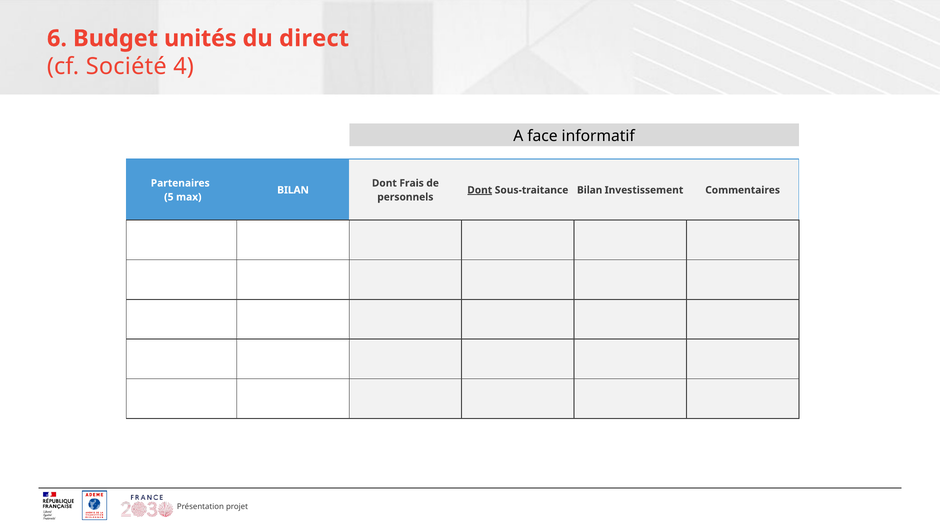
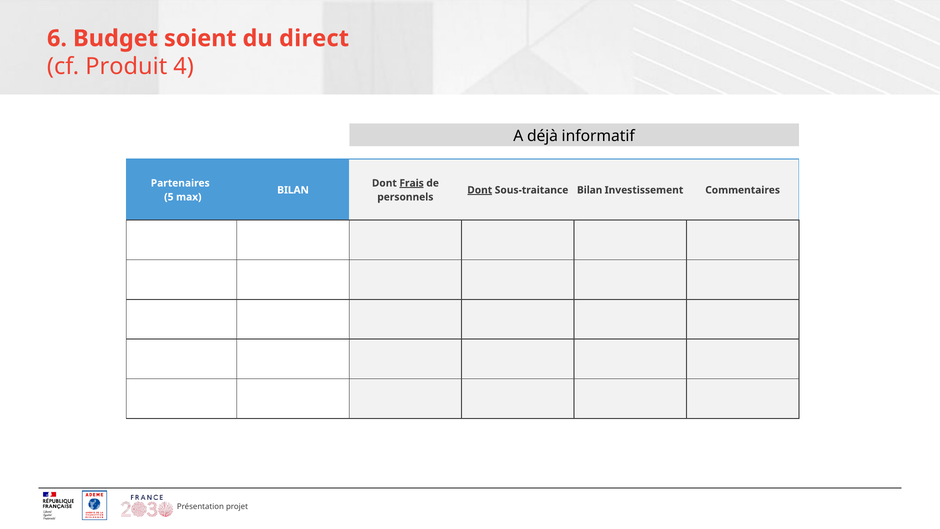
unités: unités -> soient (200, 38)
Société: Société -> Produit (126, 67)
face: face -> déjà (543, 136)
Frais underline: none -> present (412, 183)
